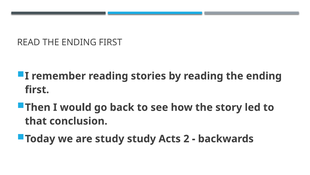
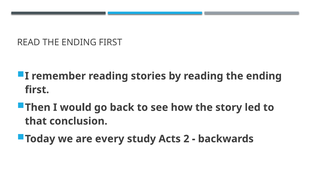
are study: study -> every (110, 138)
